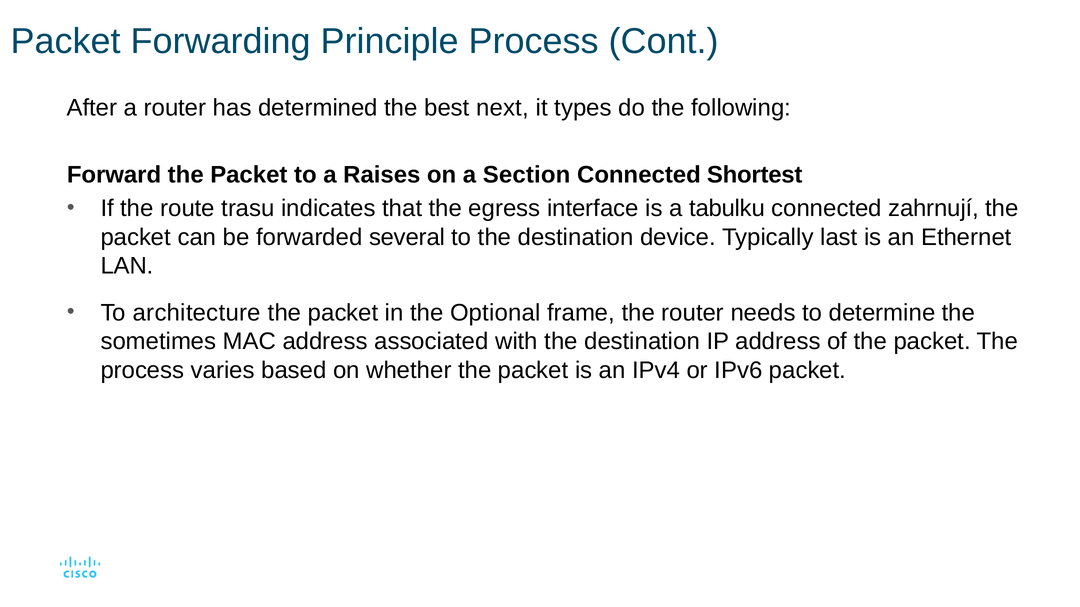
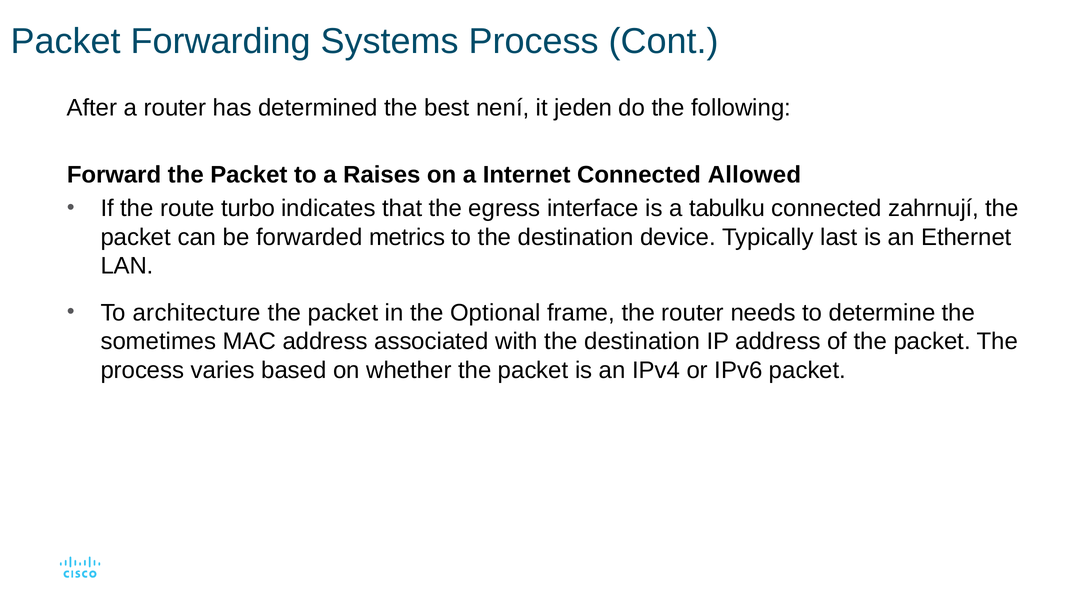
Principle: Principle -> Systems (390, 42)
next: next -> není (503, 108)
types: types -> jeden (583, 108)
Section: Section -> Internet (527, 175)
Shortest: Shortest -> Allowed (754, 175)
trasu: trasu -> turbo (248, 209)
several: several -> metrics (407, 237)
